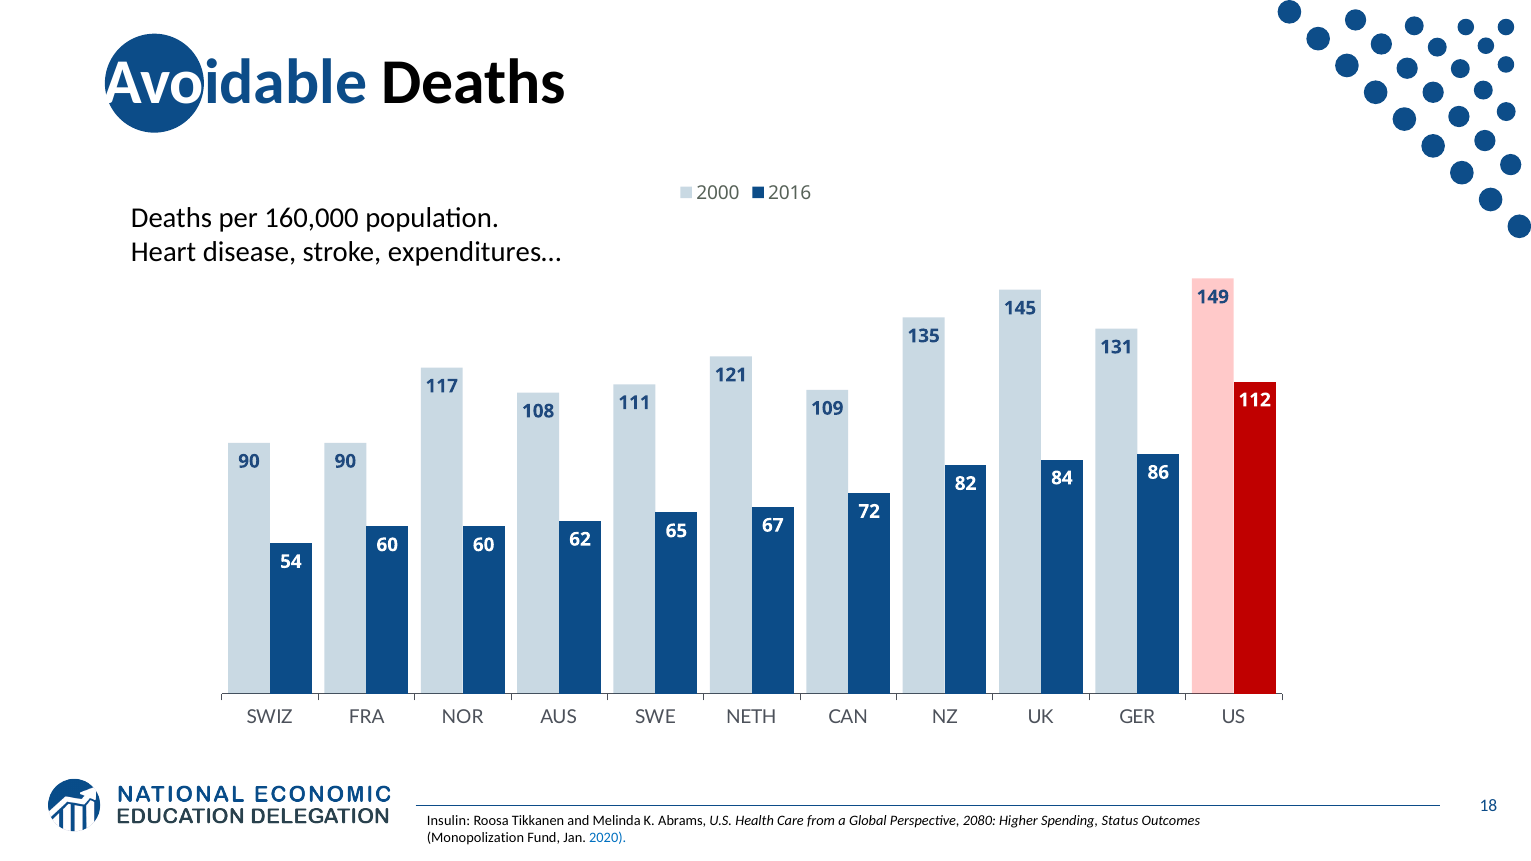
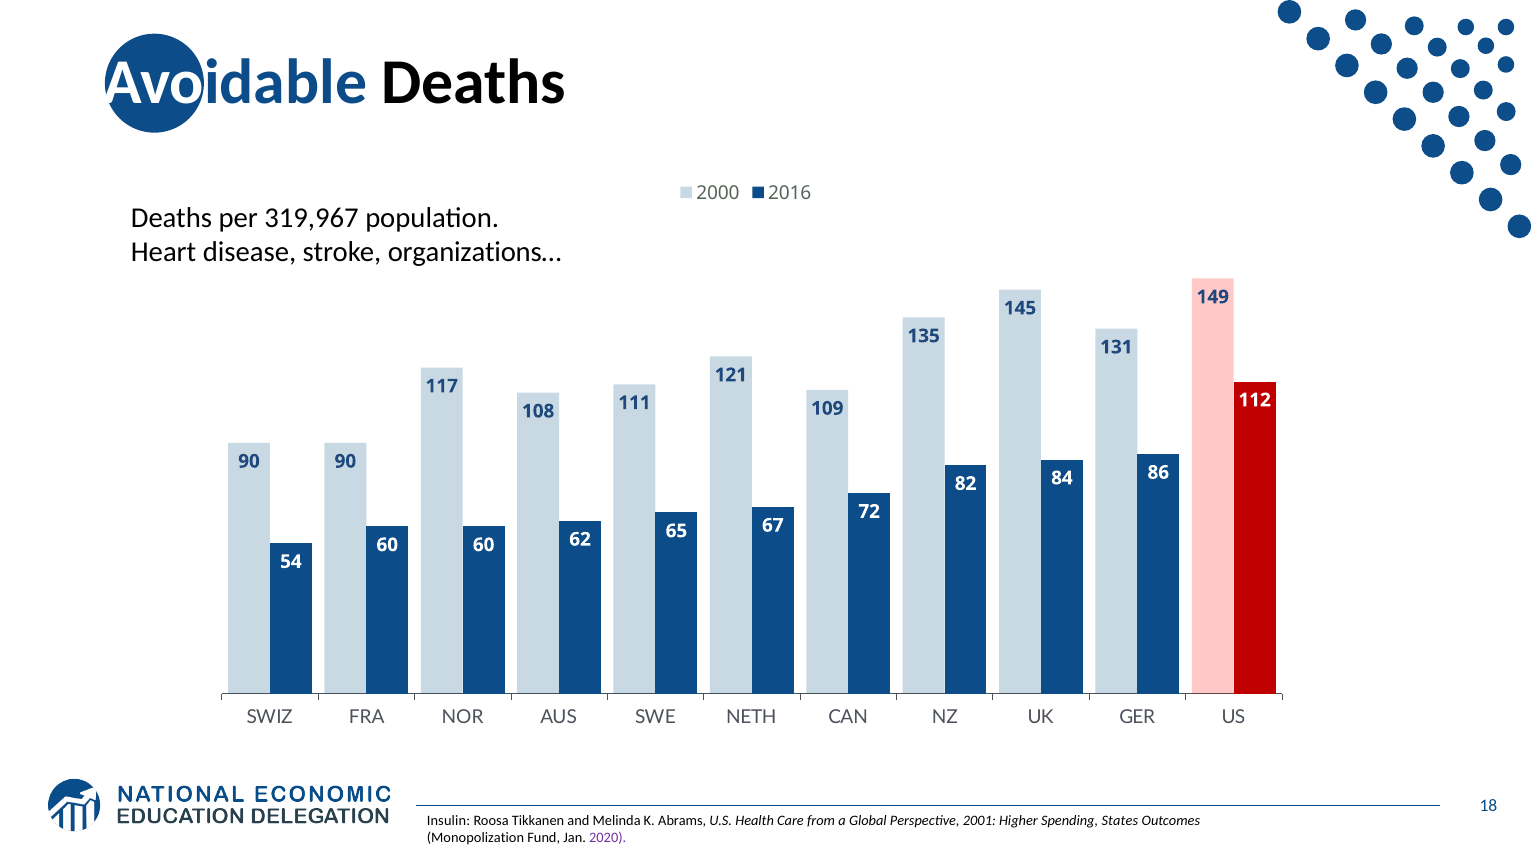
160,000: 160,000 -> 319,967 (312, 218)
expenditures…: expenditures… -> organizations… (475, 252)
2080: 2080 -> 2001 (979, 820)
Status: Status -> States (1120, 820)
2020 colour: blue -> purple (608, 838)
